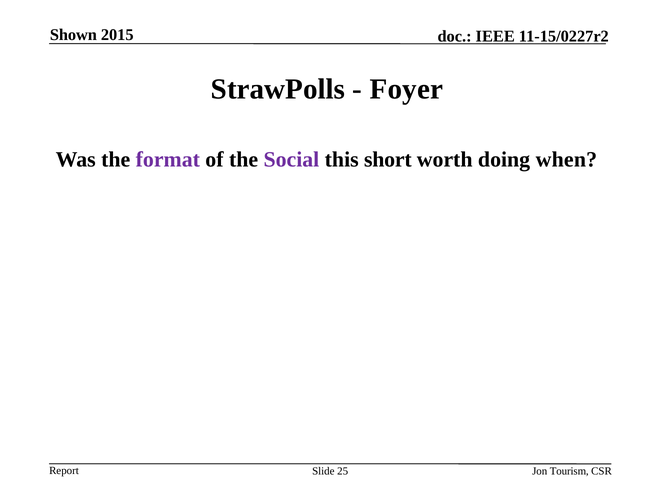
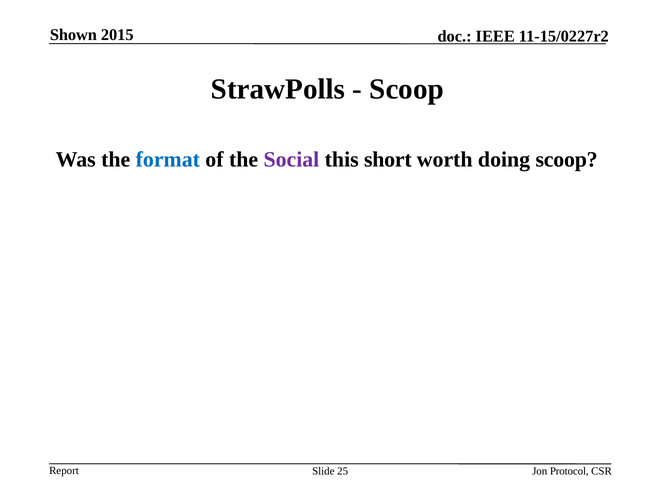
Foyer: Foyer -> Scoop (407, 89)
format colour: purple -> blue (168, 160)
doing when: when -> scoop (567, 160)
Tourism: Tourism -> Protocol (569, 471)
